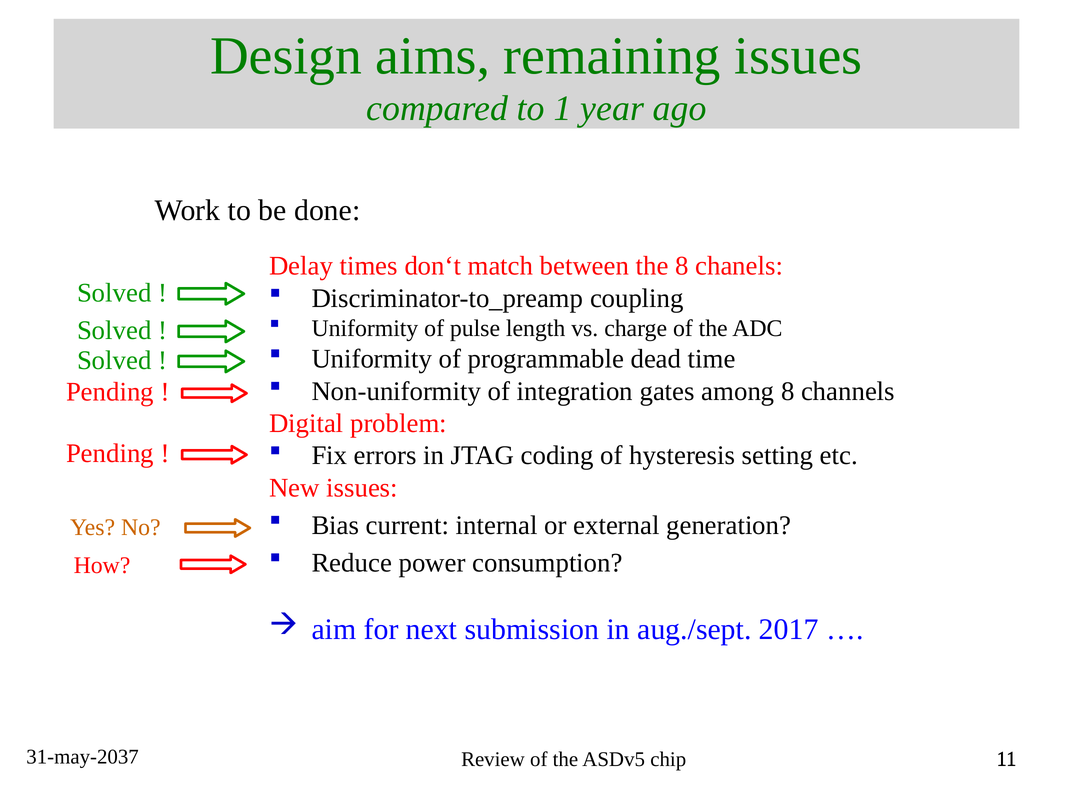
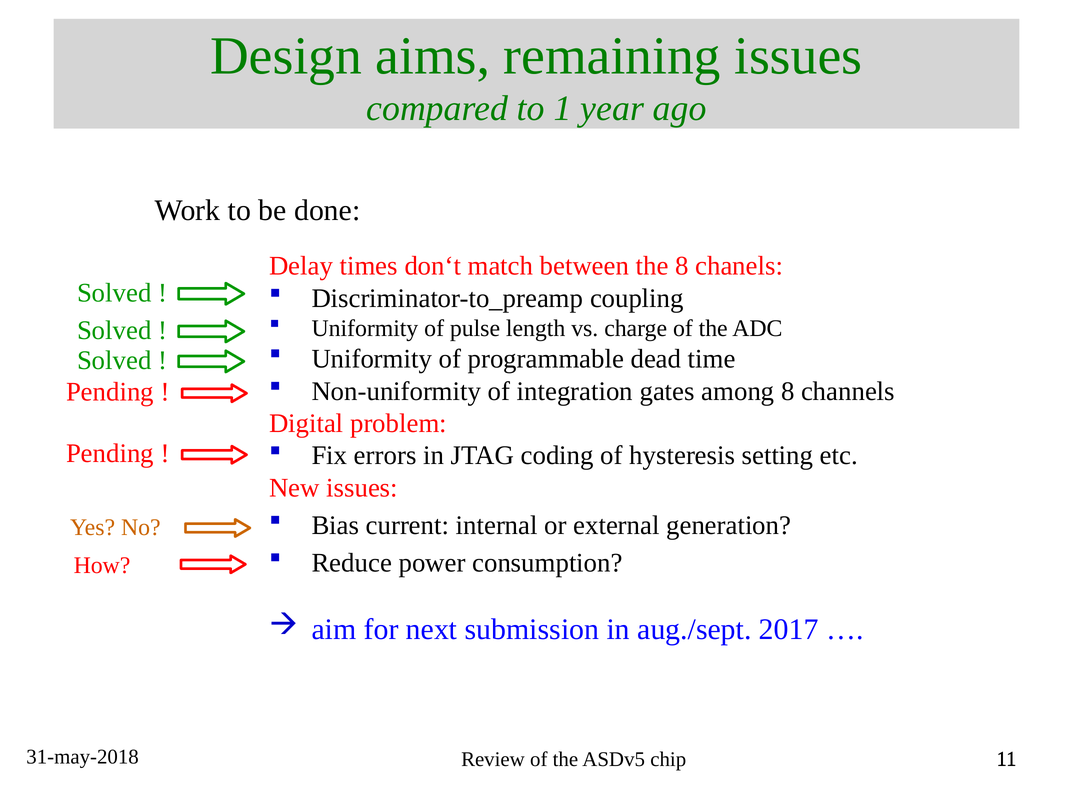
31-may-2037: 31-may-2037 -> 31-may-2018 (83, 757)
